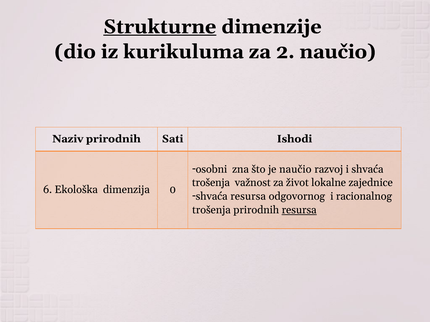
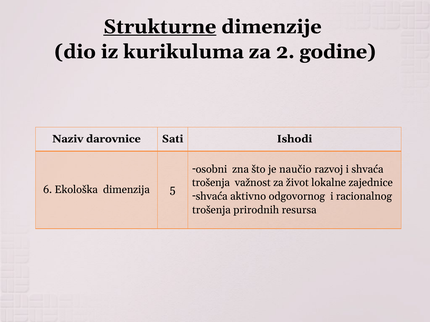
2 naučio: naučio -> godine (338, 52)
Naziv prirodnih: prirodnih -> darovnice (113, 139)
0: 0 -> 5 (173, 190)
shvaća resursa: resursa -> aktivno (248, 197)
resursa underline: present -> none (299, 210)
